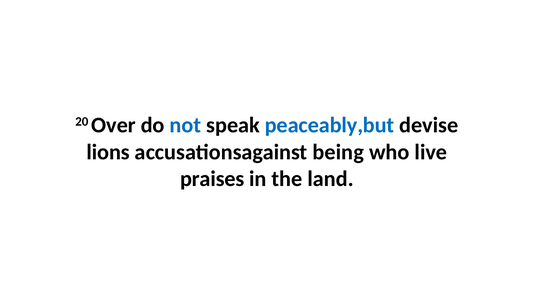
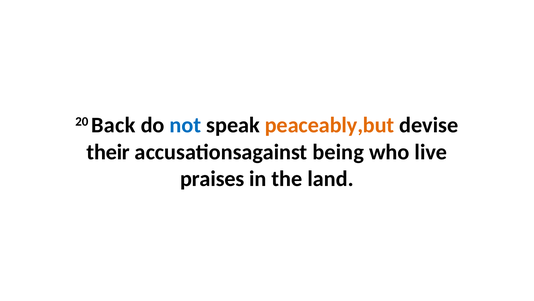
Over: Over -> Back (113, 125)
peaceably,but colour: blue -> orange (330, 125)
lions: lions -> their (108, 152)
